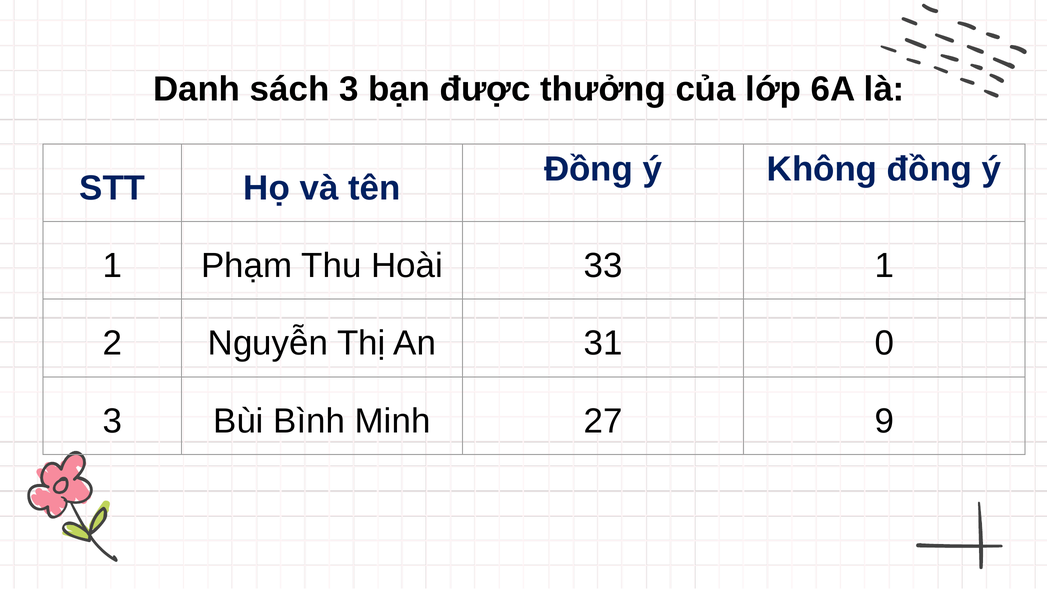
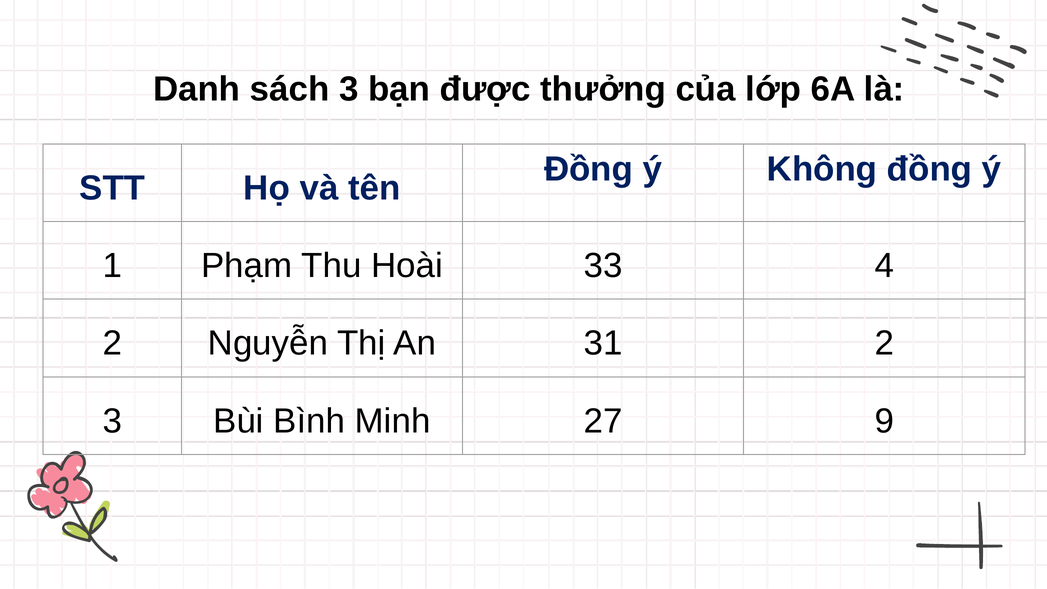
33 1: 1 -> 4 (884, 266)
31 0: 0 -> 2 (884, 343)
